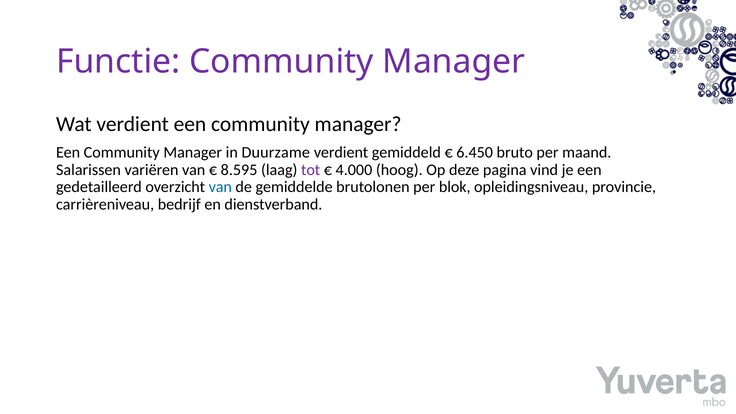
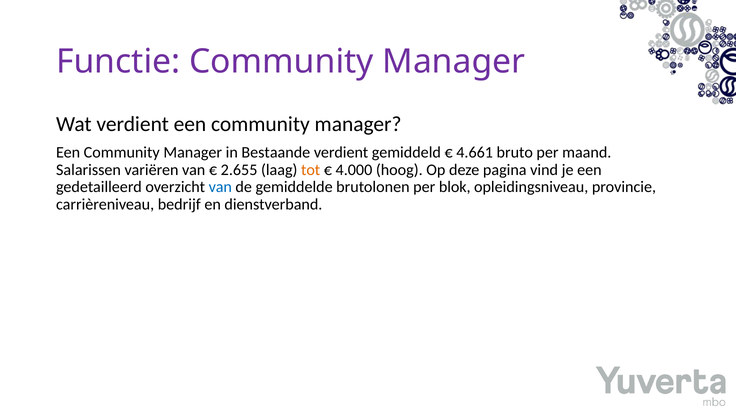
Duurzame: Duurzame -> Bestaande (276, 152)
6.450: 6.450 -> 4.661 (475, 152)
8.595: 8.595 -> 2.655 (239, 170)
tot colour: purple -> orange (311, 170)
